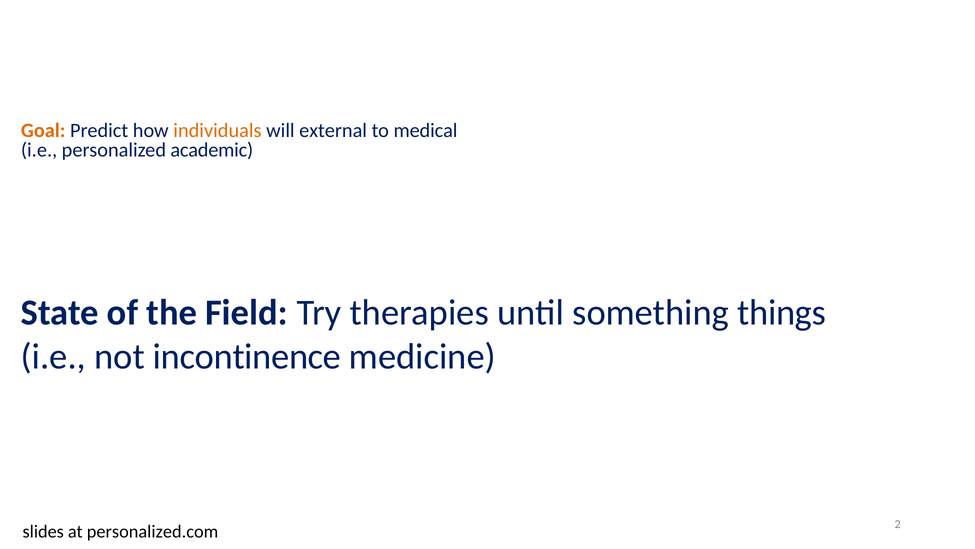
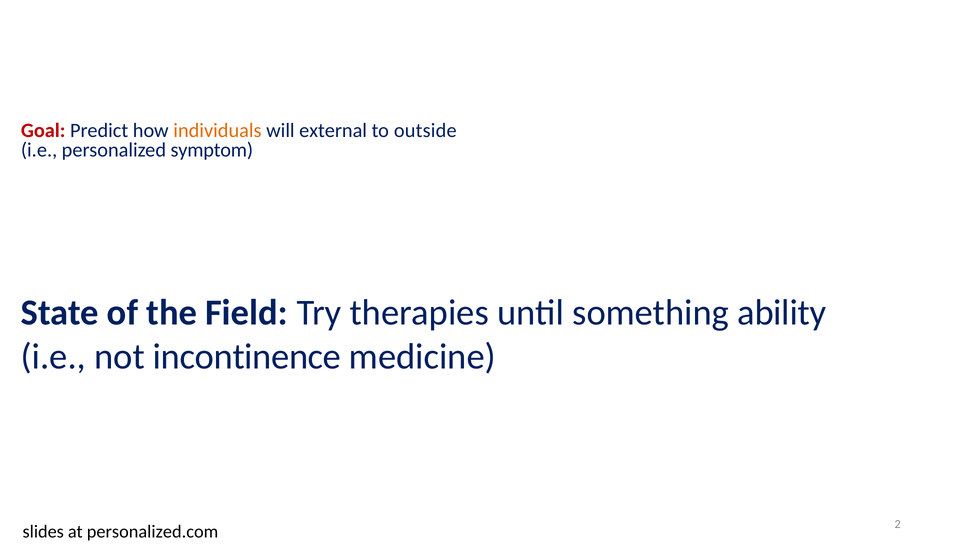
Goal colour: orange -> red (43, 130)
medical: medical -> outside (425, 130)
academic: academic -> symptom (212, 150)
things: things -> ability (782, 312)
